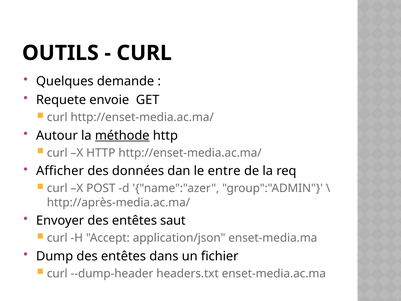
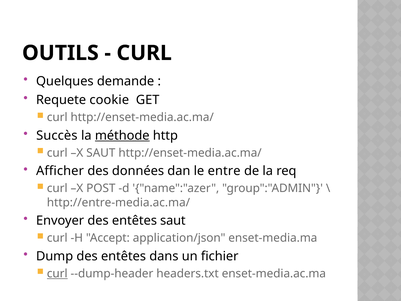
envoie: envoie -> cookie (109, 100)
Autour: Autour -> Succès (57, 135)
X HTTP: HTTP -> SAUT (101, 153)
http://après-media.ac.ma/: http://après-media.ac.ma/ -> http://entre-media.ac.ma/ (118, 202)
curl underline: none -> present (57, 273)
